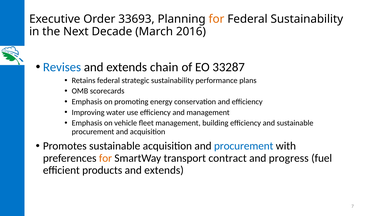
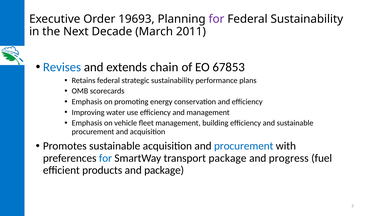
33693: 33693 -> 19693 (136, 19)
for colour: orange -> purple (217, 19)
2016: 2016 -> 2011 (191, 32)
33287: 33287 -> 67853 (229, 67)
for colour: orange -> blue (105, 158)
transport contract: contract -> package (228, 158)
products and extends: extends -> package (164, 170)
